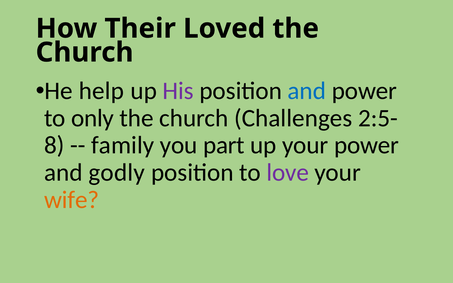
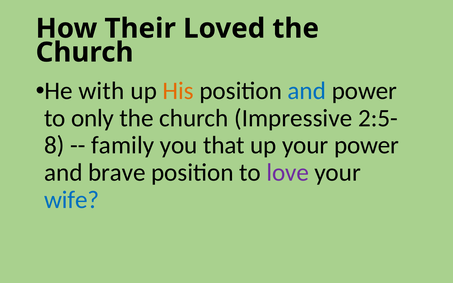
help: help -> with (101, 91)
His colour: purple -> orange (178, 91)
Challenges: Challenges -> Impressive (293, 118)
part: part -> that (224, 145)
godly: godly -> brave (117, 173)
wife colour: orange -> blue (72, 200)
